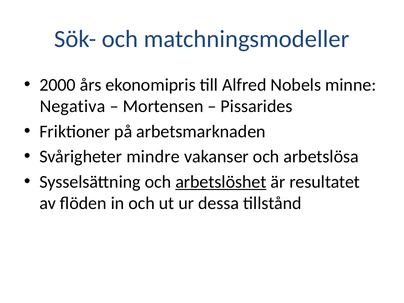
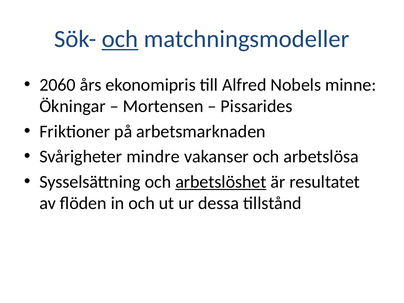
och underline: none -> present (120, 39)
2000: 2000 -> 2060 (58, 85)
Negativa: Negativa -> Ökningar (73, 106)
